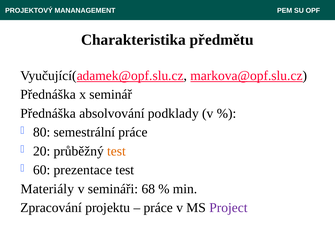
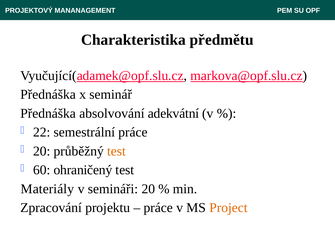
podklady: podklady -> adekvátní (173, 113)
80: 80 -> 22 (42, 132)
prezentace: prezentace -> ohraničený (83, 170)
semináři 68: 68 -> 20 (148, 189)
Project colour: purple -> orange (228, 208)
